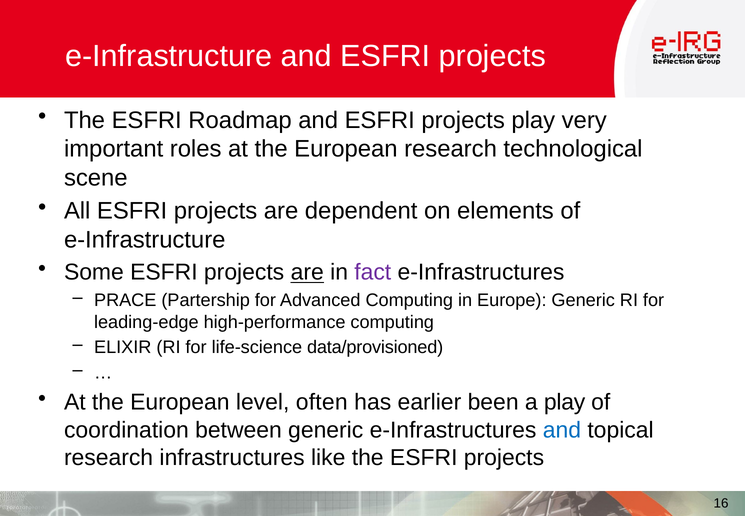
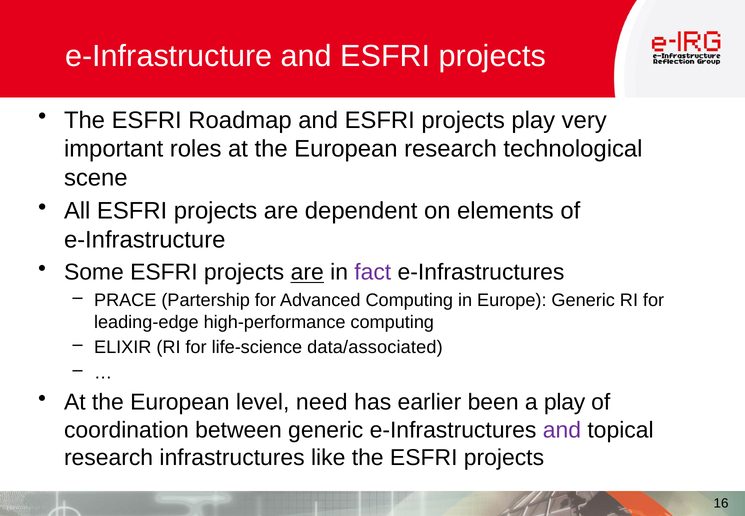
data/provisioned: data/provisioned -> data/associated (375, 347)
often: often -> need (322, 402)
and colour: blue -> purple (562, 430)
